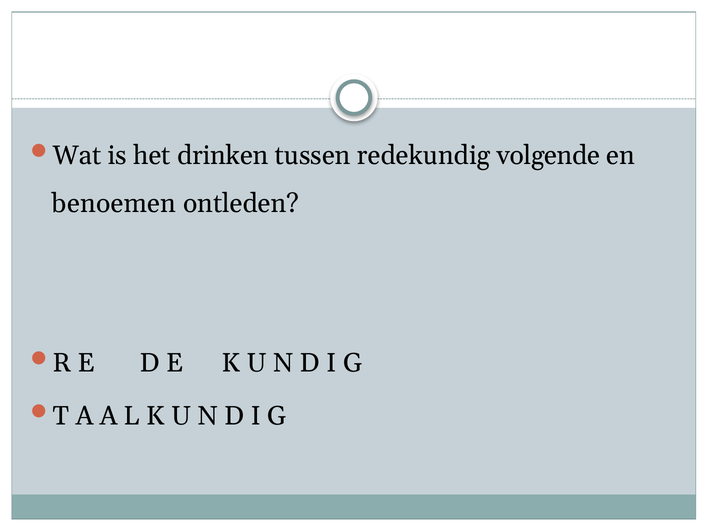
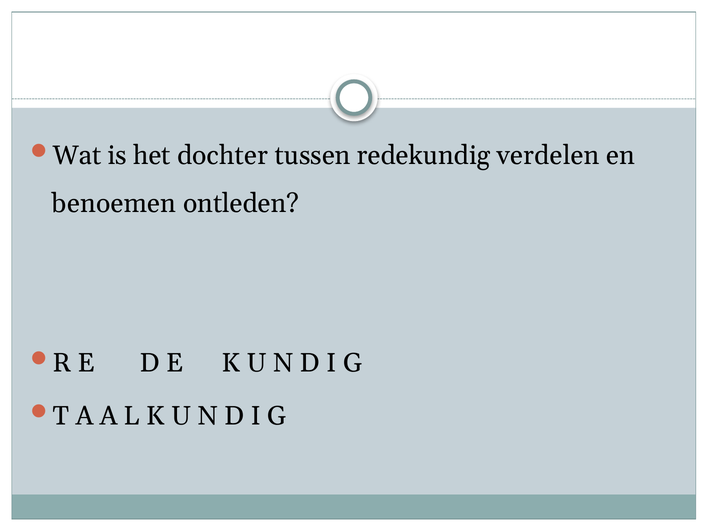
drinken: drinken -> dochter (223, 155)
volgende: volgende -> verdelen (548, 155)
